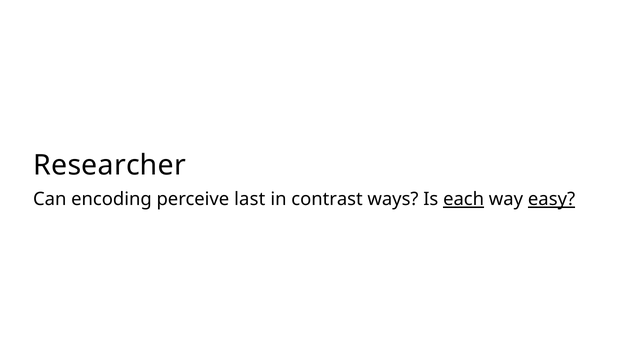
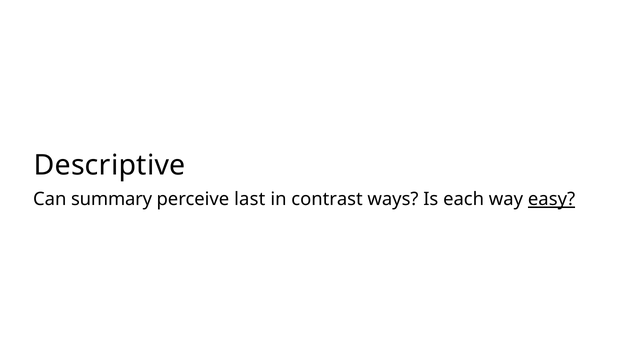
Researcher: Researcher -> Descriptive (110, 166)
encoding: encoding -> summary (112, 199)
each underline: present -> none (464, 199)
